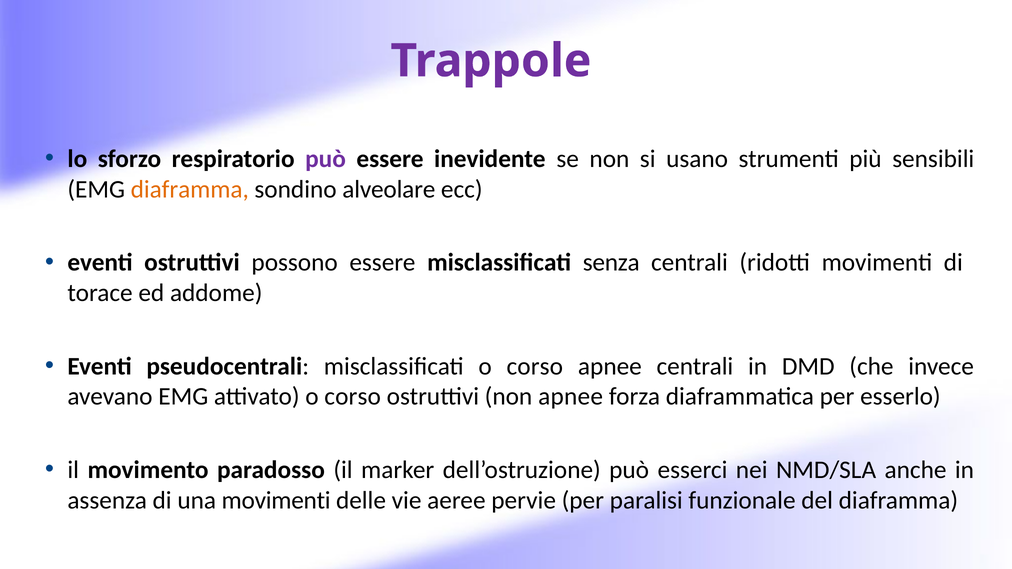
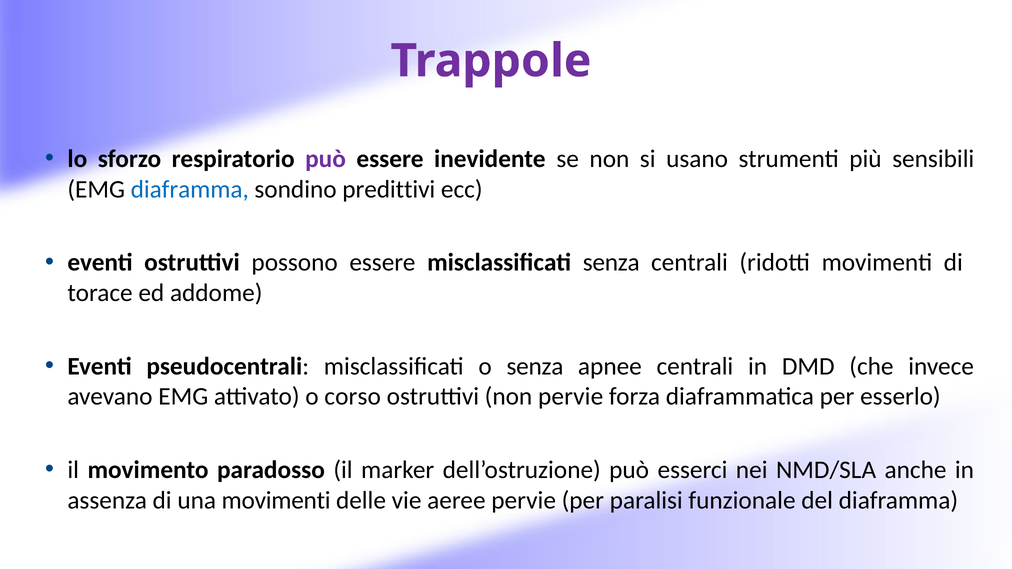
diaframma colour: orange -> blue (190, 189)
alveolare: alveolare -> predittivi (389, 189)
misclassificati o corso: corso -> senza (535, 366)
non apnee: apnee -> pervie (571, 397)
